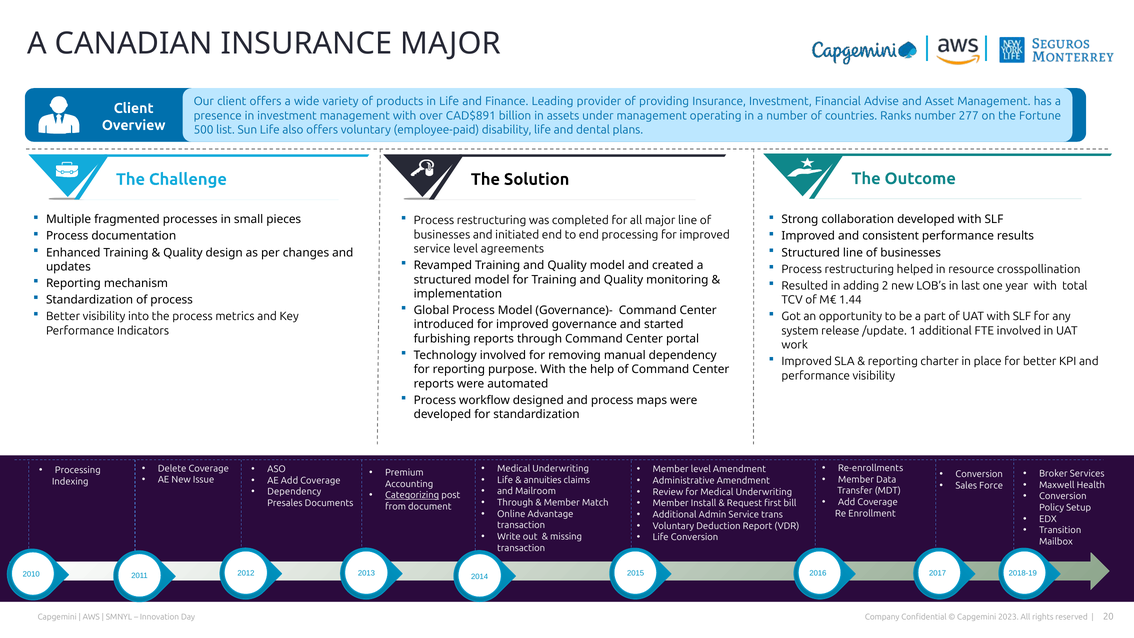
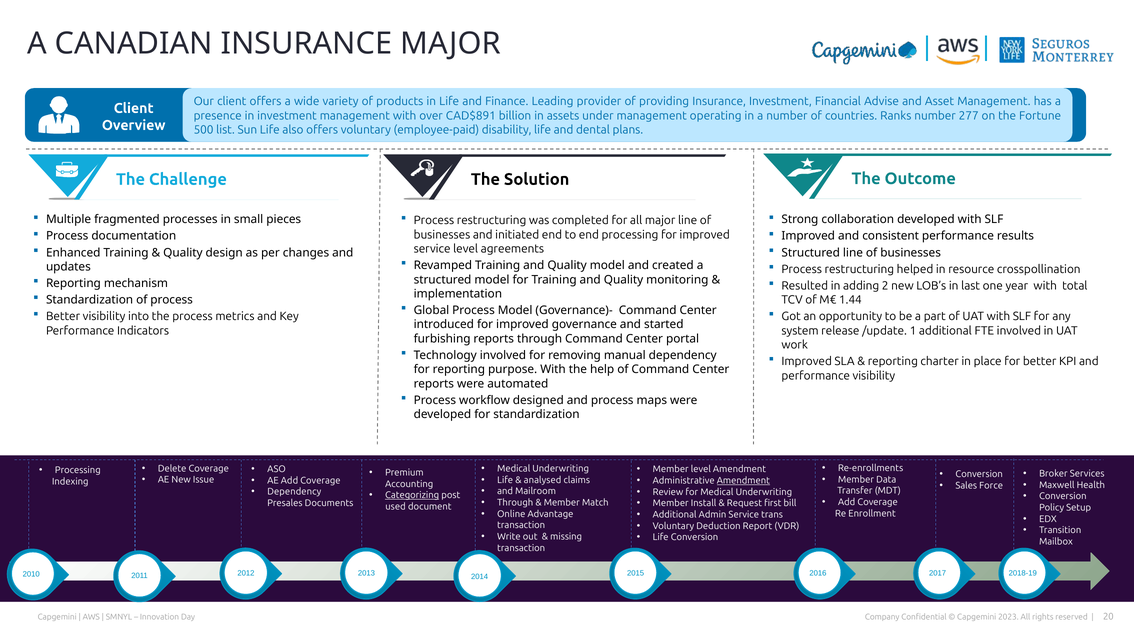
annuities: annuities -> analysed (543, 480)
Amendment underline: none -> present (743, 481)
from: from -> used (396, 506)
